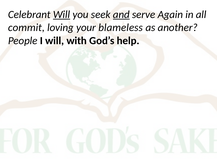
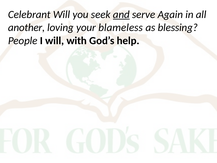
Will underline: present -> none (62, 15)
commit: commit -> another (27, 28)
another: another -> blessing (178, 28)
